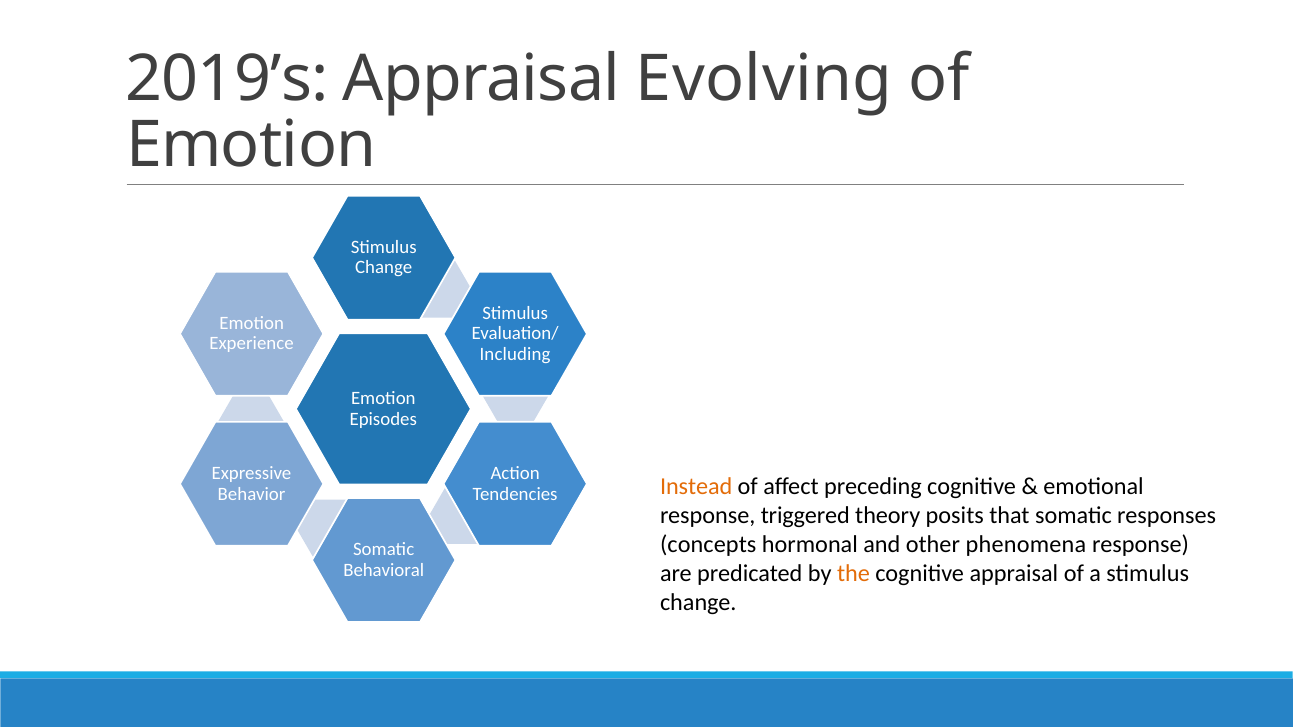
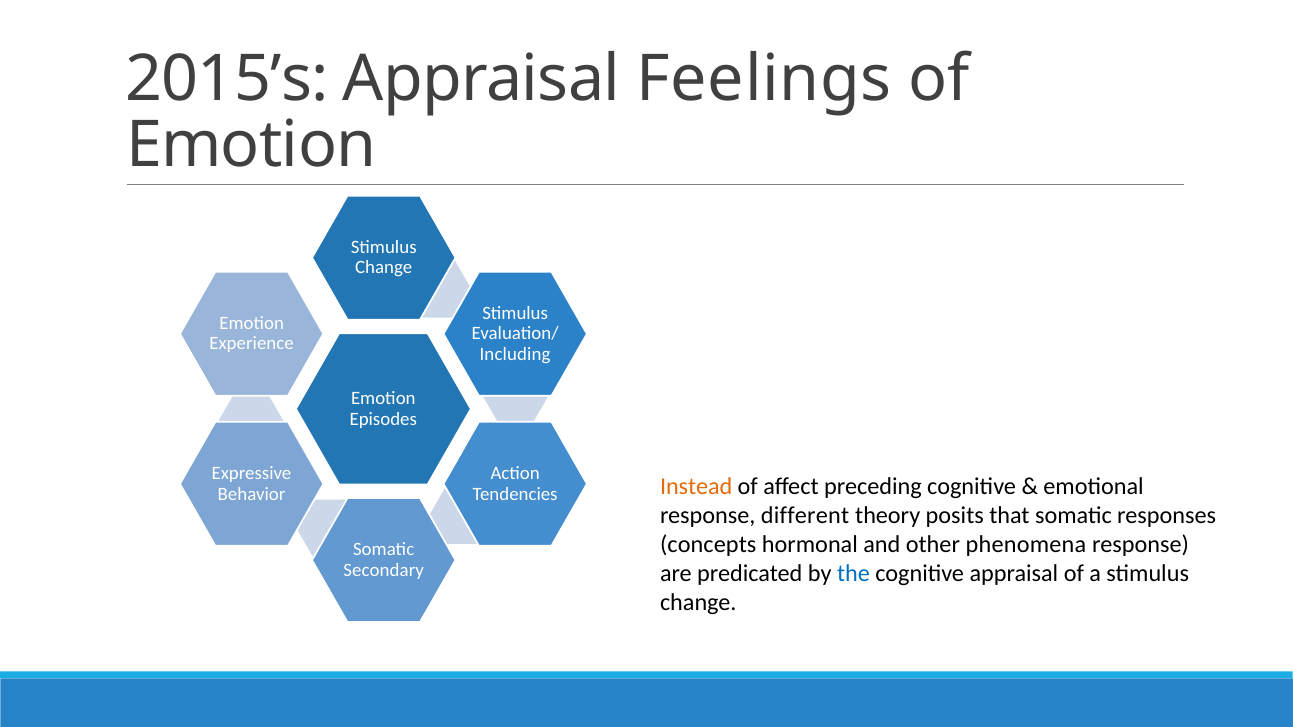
2019’s: 2019’s -> 2015’s (227, 79)
Evolving: Evolving -> Feelings (764, 79)
triggered: triggered -> different (805, 516)
Behavioral: Behavioral -> Secondary (384, 570)
the colour: orange -> blue (853, 574)
